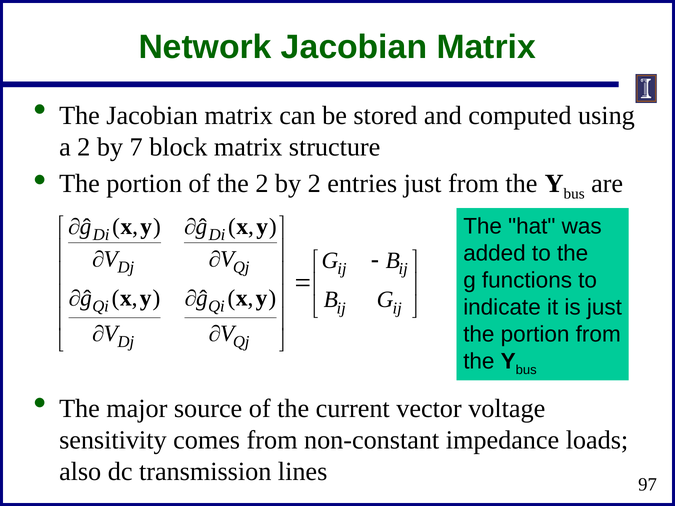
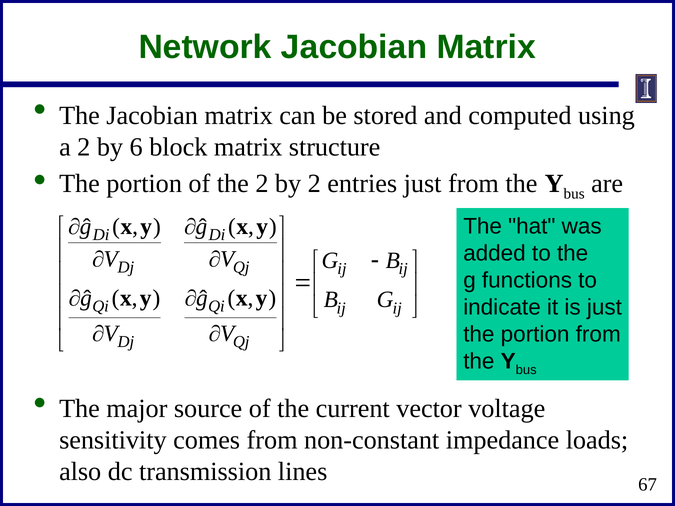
7: 7 -> 6 (136, 147)
97: 97 -> 67 (648, 485)
